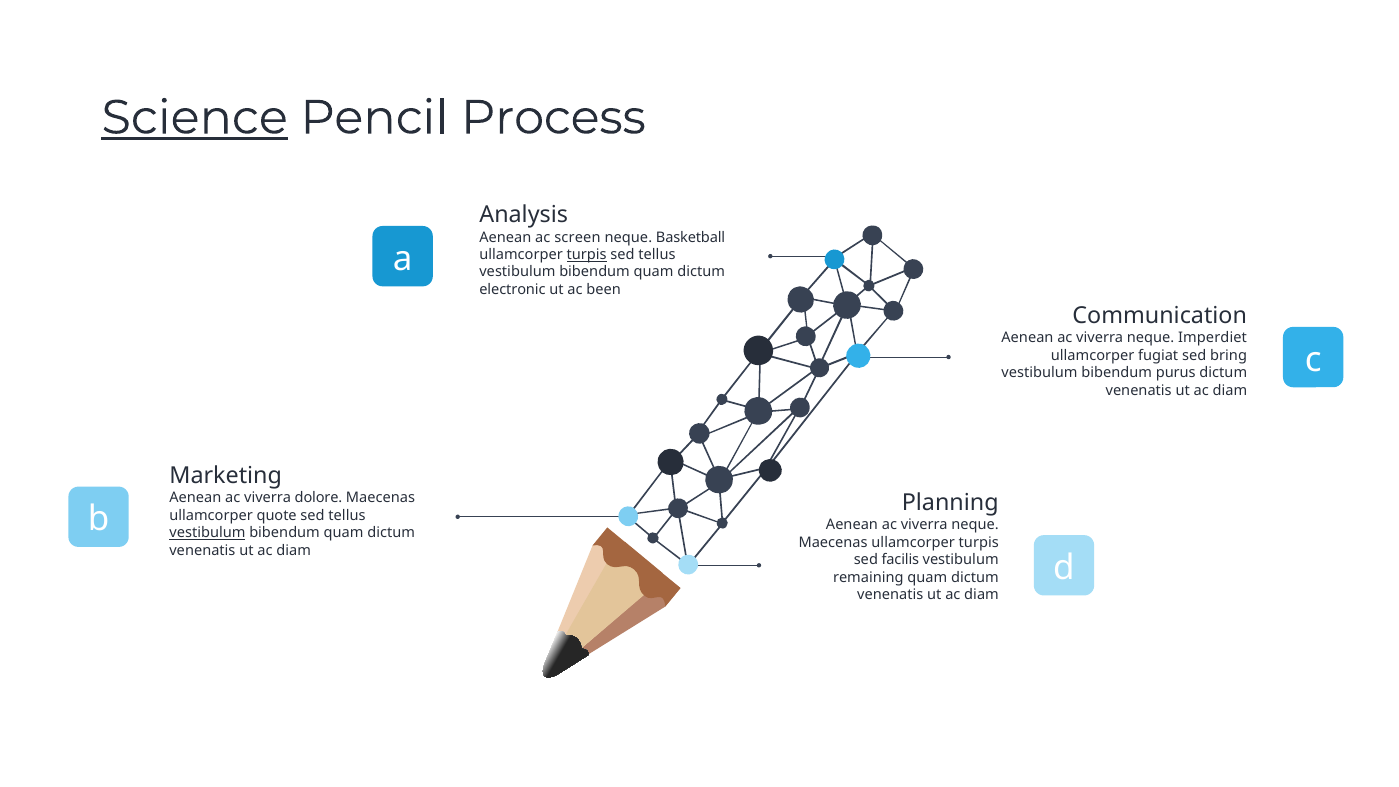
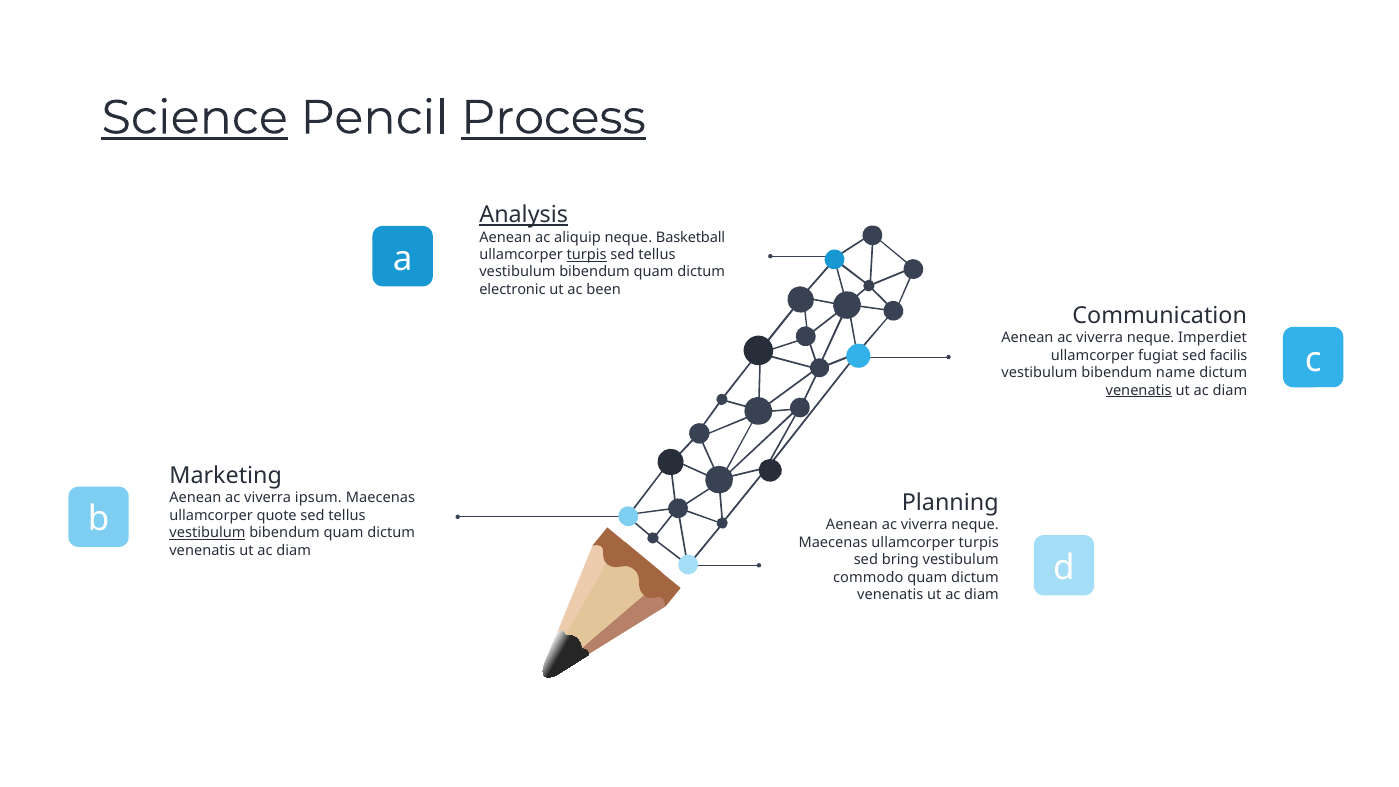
Process underline: none -> present (553, 118)
Analysis underline: none -> present (524, 215)
screen: screen -> aliquip (577, 237)
bring: bring -> facilis (1229, 356)
purus: purus -> name (1176, 373)
venenatis underline: none -> present (1139, 391)
dolore: dolore -> ipsum (318, 498)
facilis: facilis -> bring (900, 560)
remaining: remaining -> commodo (868, 578)
